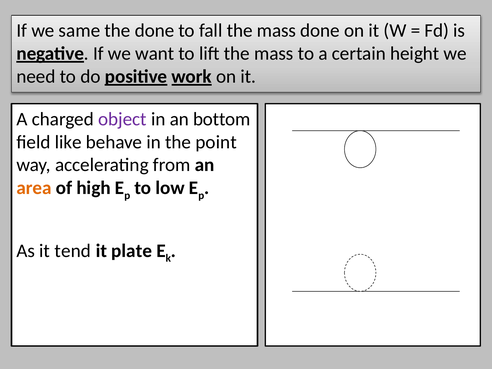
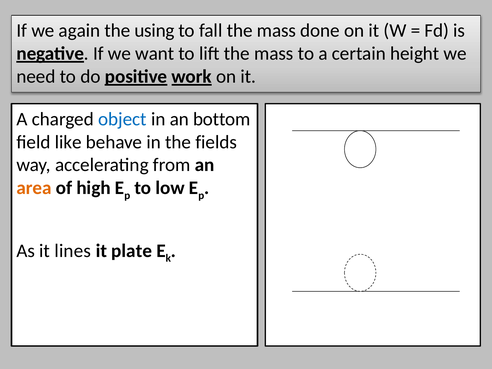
same: same -> again (79, 31)
the done: done -> using (155, 31)
object colour: purple -> blue (122, 119)
point: point -> fields (216, 142)
tend: tend -> lines (73, 251)
